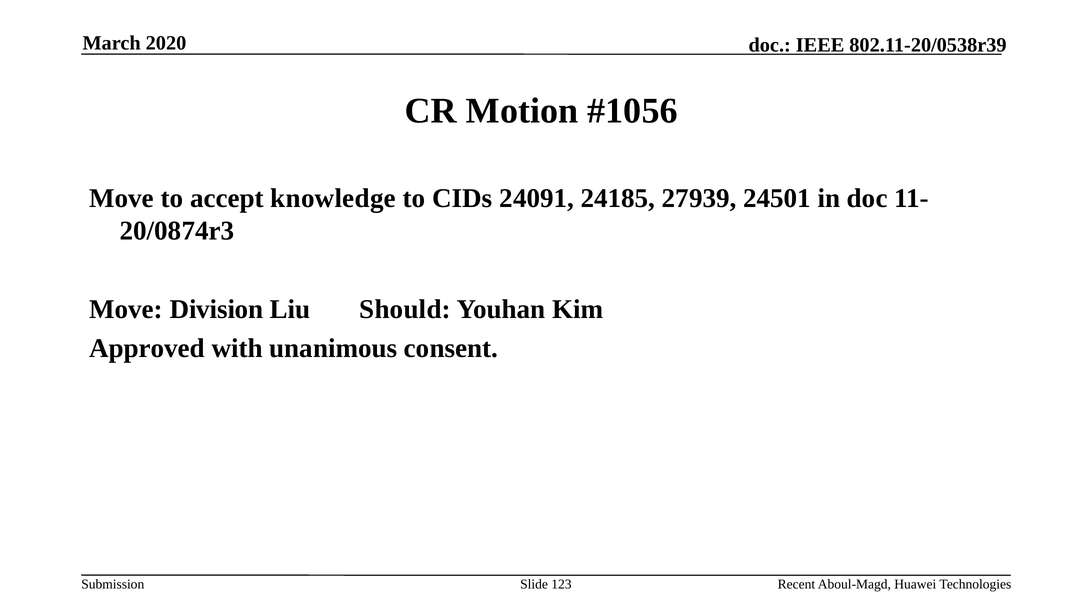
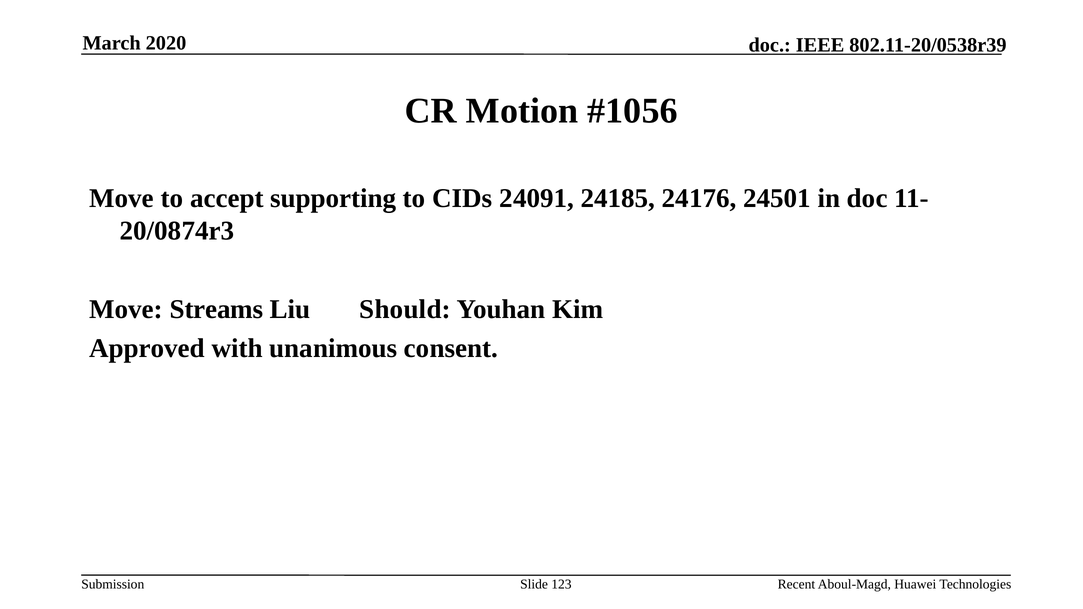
knowledge: knowledge -> supporting (333, 198)
27939: 27939 -> 24176 (699, 198)
Division: Division -> Streams (217, 309)
